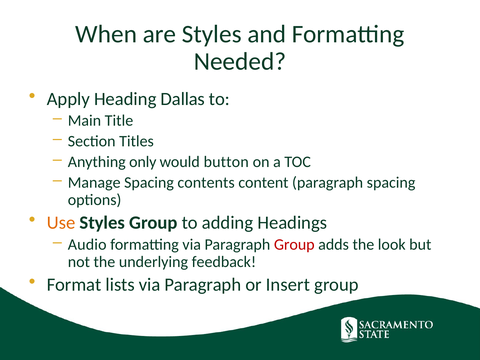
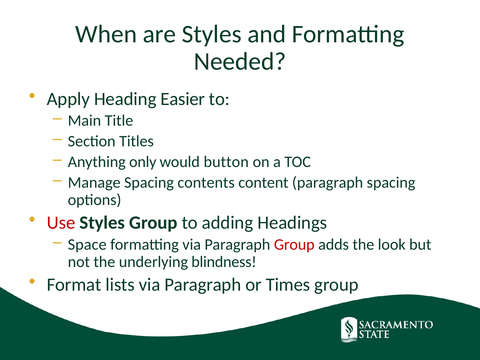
Dallas: Dallas -> Easier (183, 99)
Use colour: orange -> red (61, 223)
Audio: Audio -> Space (87, 244)
feedback: feedback -> blindness (224, 262)
Insert: Insert -> Times (288, 285)
